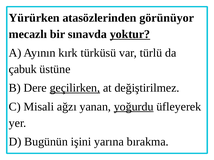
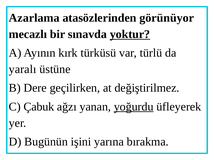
Yürürken: Yürürken -> Azarlama (34, 18)
çabuk: çabuk -> yaralı (23, 69)
geçilirken underline: present -> none (75, 88)
Misali: Misali -> Çabuk (39, 107)
